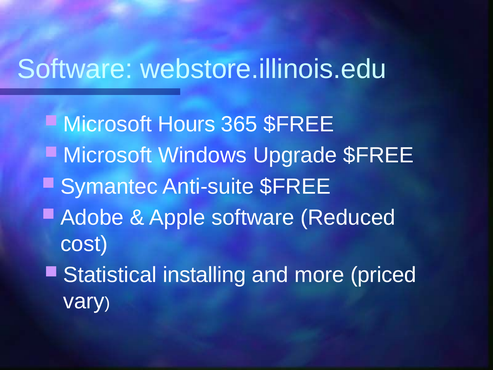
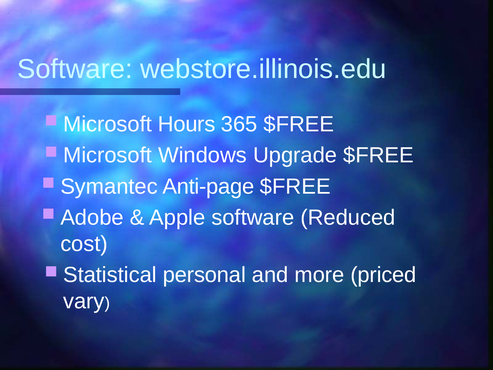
Anti-suite: Anti-suite -> Anti-page (208, 186)
installing: installing -> personal (204, 275)
